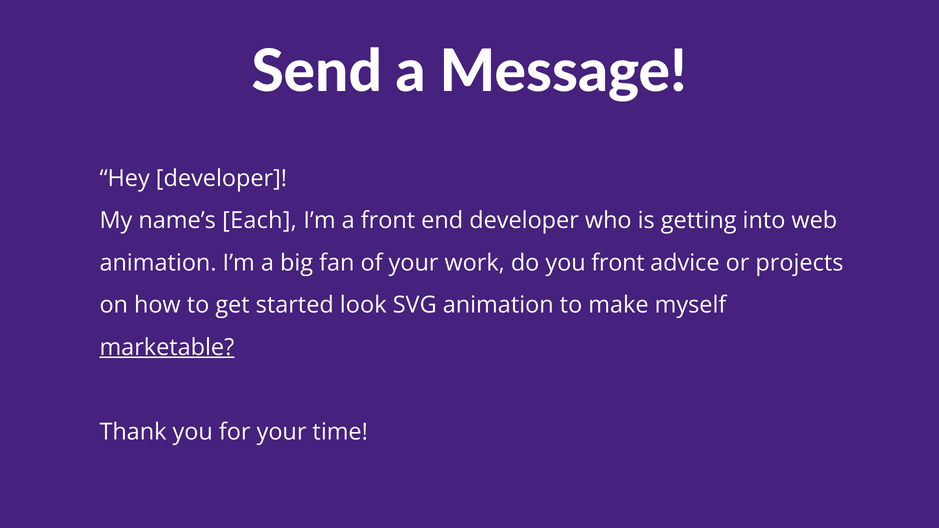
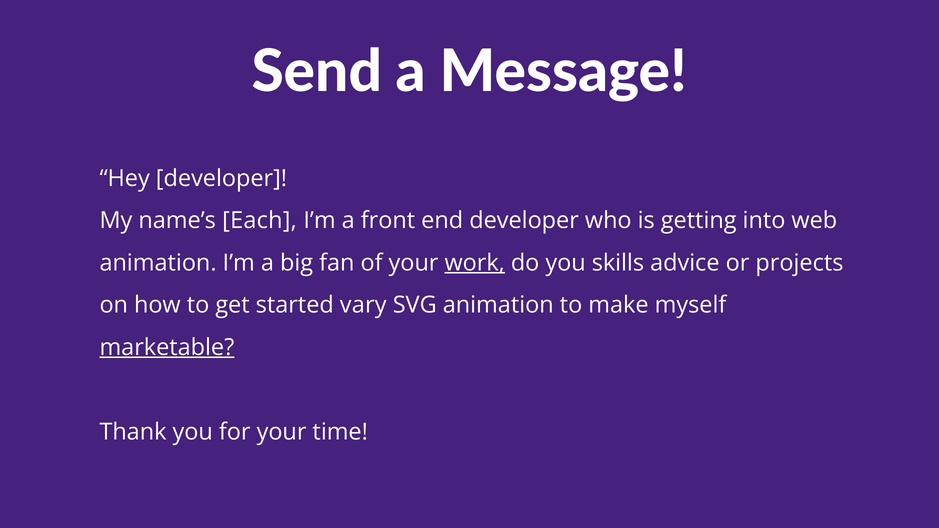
work underline: none -> present (475, 263)
you front: front -> skills (618, 263)
look: look -> vary (363, 305)
